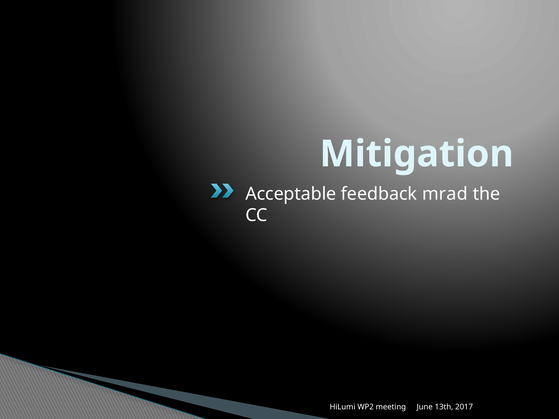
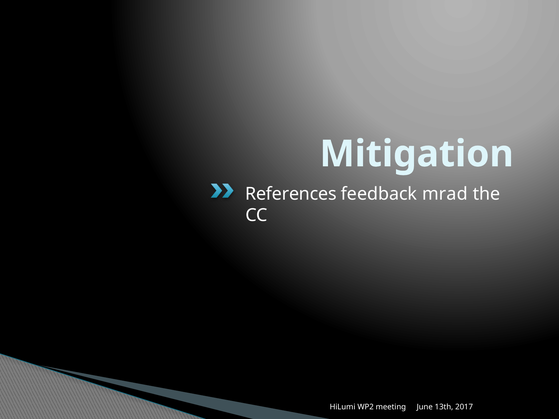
Acceptable: Acceptable -> References (291, 194)
